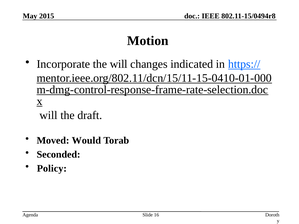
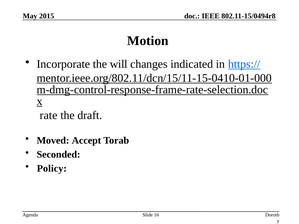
will: will -> rate (49, 115)
Would: Would -> Accept (86, 141)
